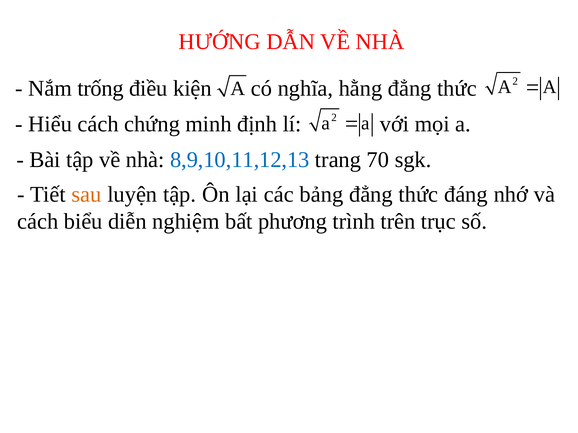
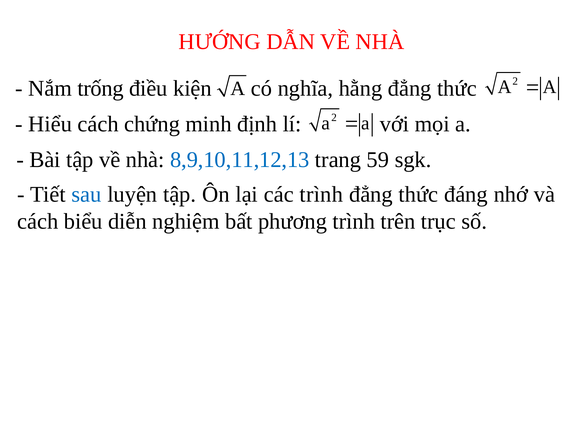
70: 70 -> 59 (378, 160)
sau colour: orange -> blue (87, 195)
các bảng: bảng -> trình (321, 195)
